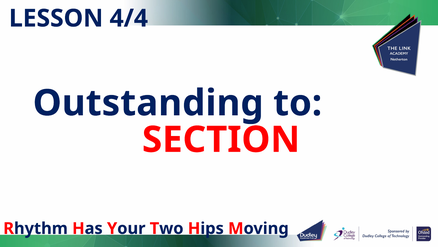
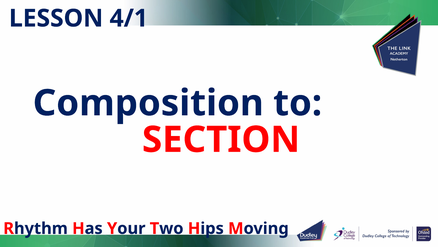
4/4: 4/4 -> 4/1 (129, 18)
Outstanding: Outstanding -> Composition (148, 103)
